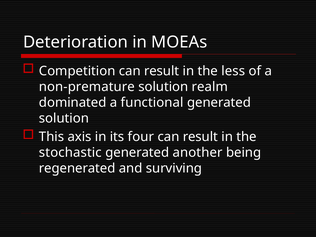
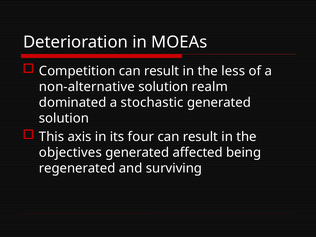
non-premature: non-premature -> non-alternative (87, 87)
functional: functional -> stochastic (152, 103)
stochastic: stochastic -> objectives (70, 153)
another: another -> affected (198, 153)
